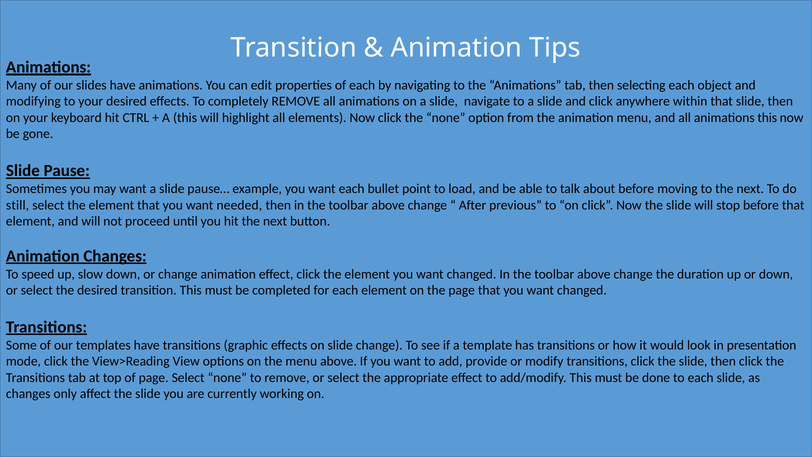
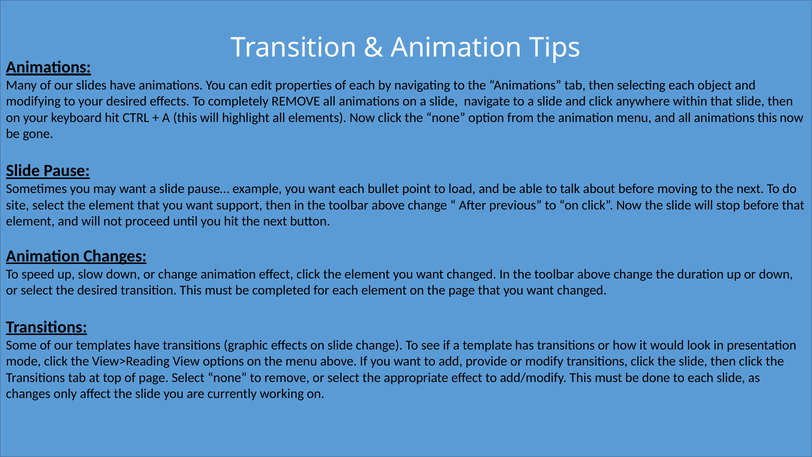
still: still -> site (18, 205)
needed: needed -> support (239, 205)
